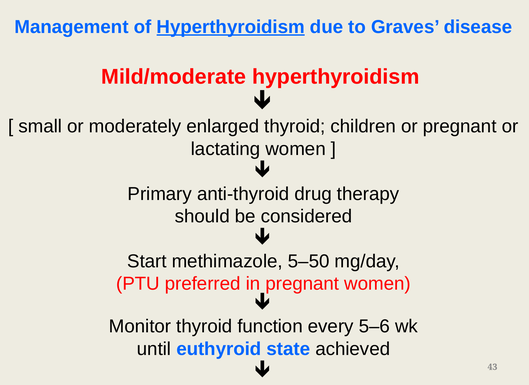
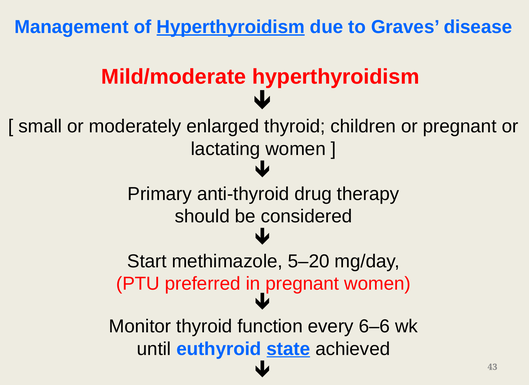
5–50: 5–50 -> 5–20 (309, 261)
5–6: 5–6 -> 6–6 (374, 326)
state underline: none -> present (288, 349)
